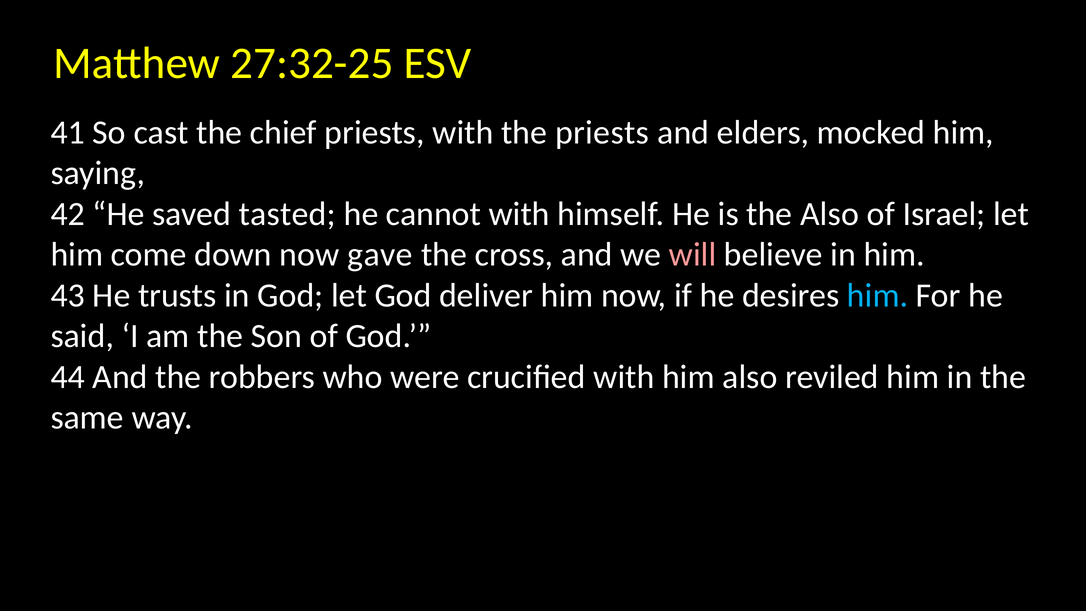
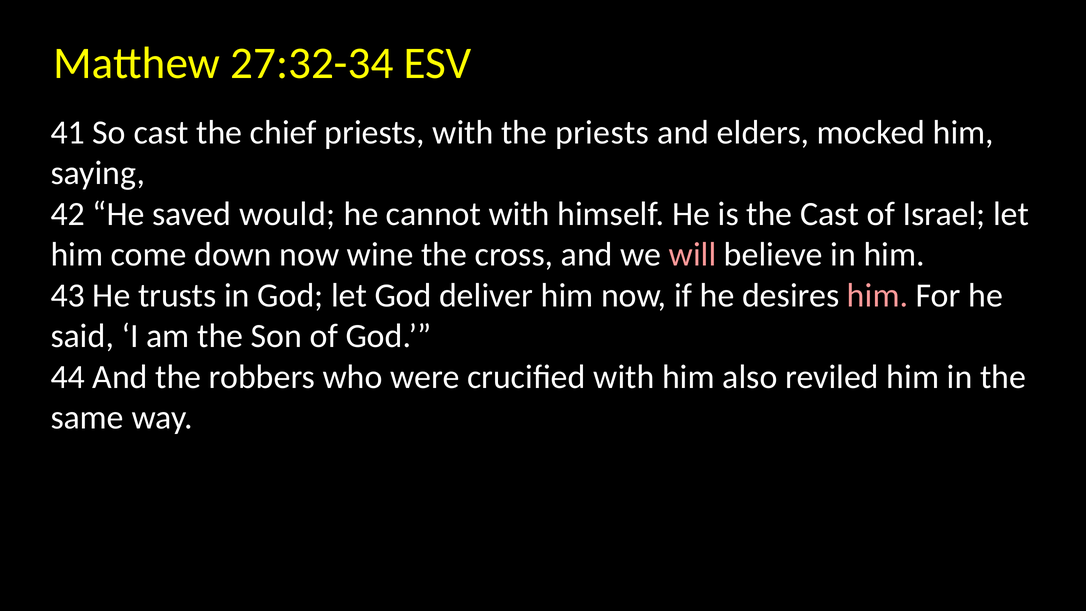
27:32-25: 27:32-25 -> 27:32-34 (312, 63)
tasted: tasted -> would (287, 214)
the Also: Also -> Cast (830, 214)
gave: gave -> wine (380, 255)
him colour: light blue -> pink (878, 295)
